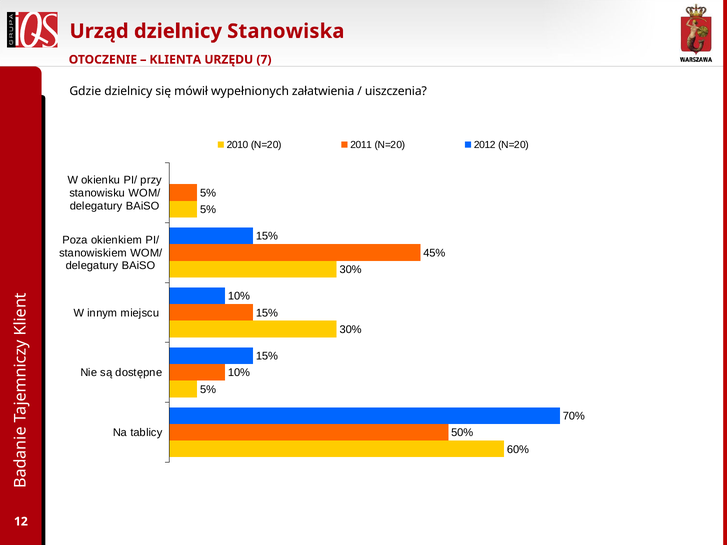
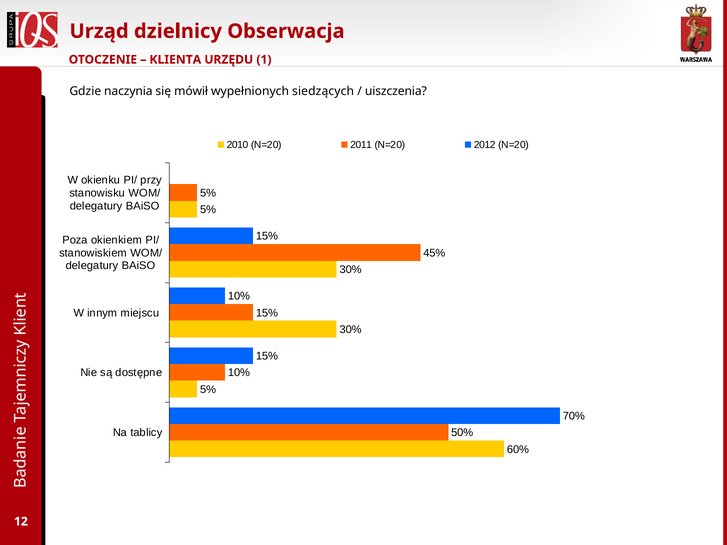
Stanowiska: Stanowiska -> Obserwacja (286, 31)
7: 7 -> 1 (264, 60)
Gdzie dzielnicy: dzielnicy -> naczynia (128, 91)
załatwienia: załatwienia -> siedzących (323, 91)
